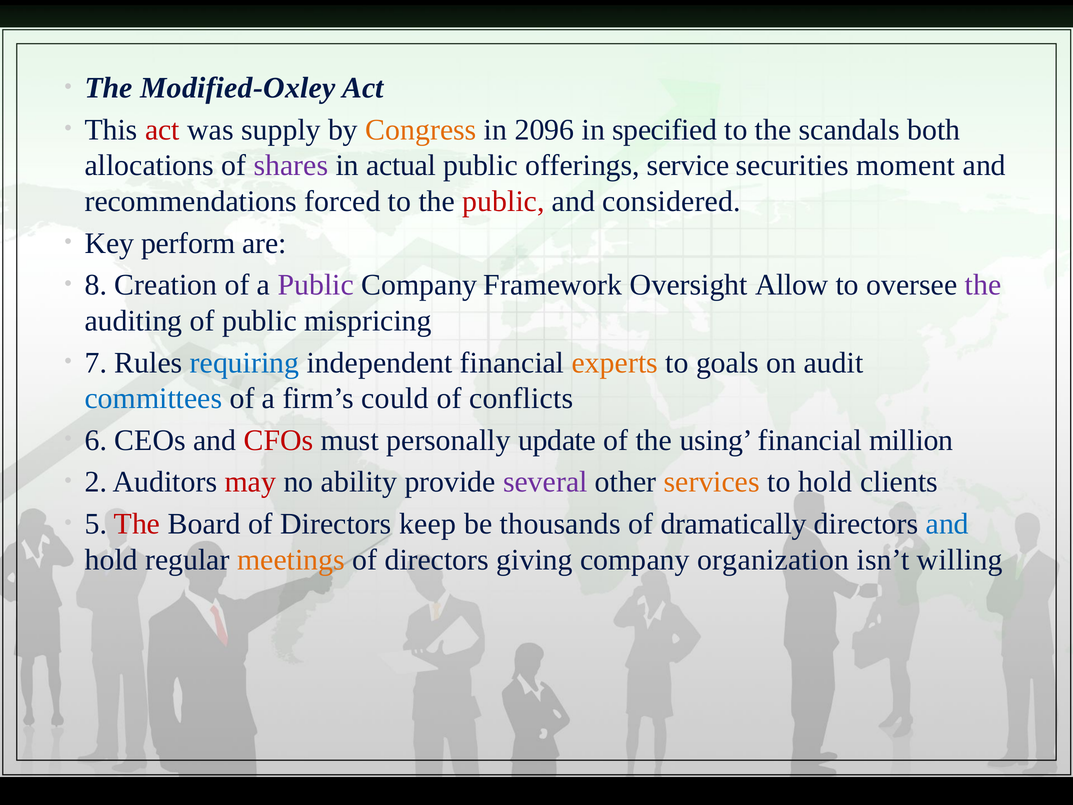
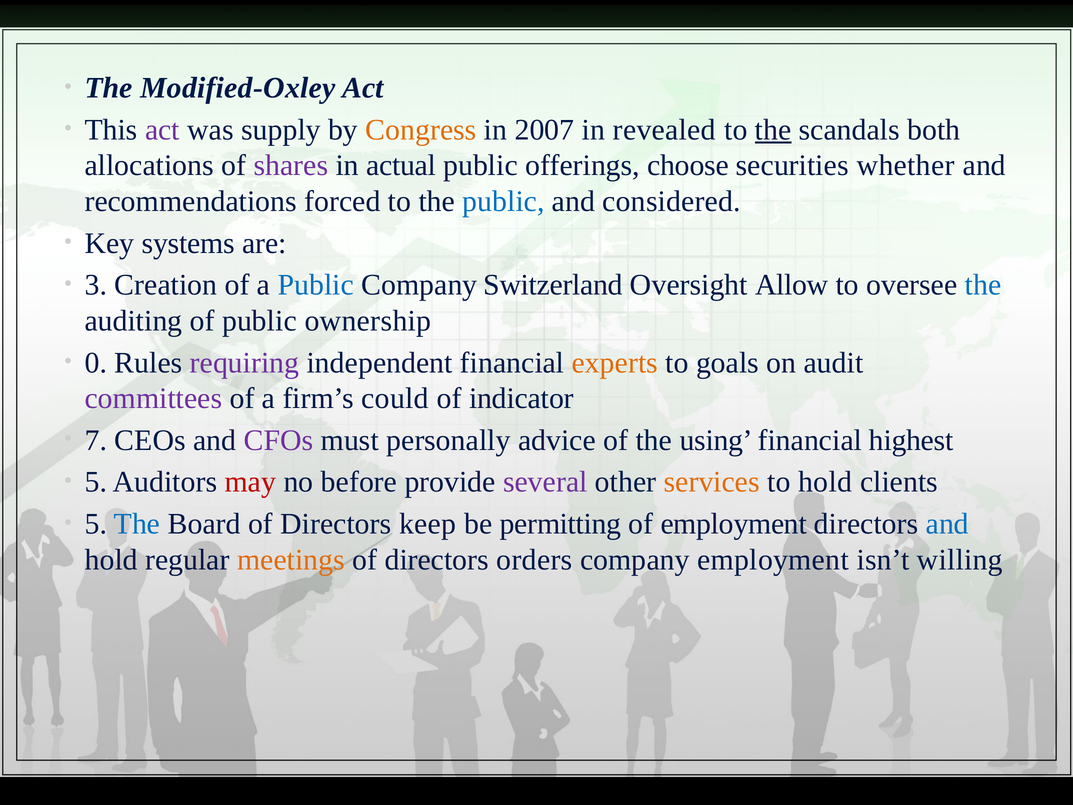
act colour: red -> purple (162, 130)
2096: 2096 -> 2007 (544, 130)
specified: specified -> revealed (664, 130)
the underline: none -> present (773, 130)
service: service -> choose (688, 166)
moment: moment -> whether (906, 166)
public colour: red -> blue (503, 201)
perform: perform -> systems (188, 243)
8: 8 -> 3 (96, 285)
Public colour: purple -> blue (316, 285)
Framework: Framework -> Switzerland (553, 285)
the colour: purple -> blue (983, 285)
mispricing: mispricing -> ownership (368, 321)
7: 7 -> 0 (96, 363)
requiring colour: blue -> purple (245, 363)
committees colour: blue -> purple (153, 398)
conflicts: conflicts -> indicator (521, 398)
6: 6 -> 7 (96, 440)
CFOs colour: red -> purple (279, 440)
update: update -> advice (557, 440)
million: million -> highest (911, 440)
2: 2 -> 5 (96, 482)
ability: ability -> before (359, 482)
The colour: red -> blue (137, 524)
thousands: thousands -> permitting (561, 524)
of dramatically: dramatically -> employment (734, 524)
giving: giving -> orders (534, 560)
company organization: organization -> employment (773, 560)
